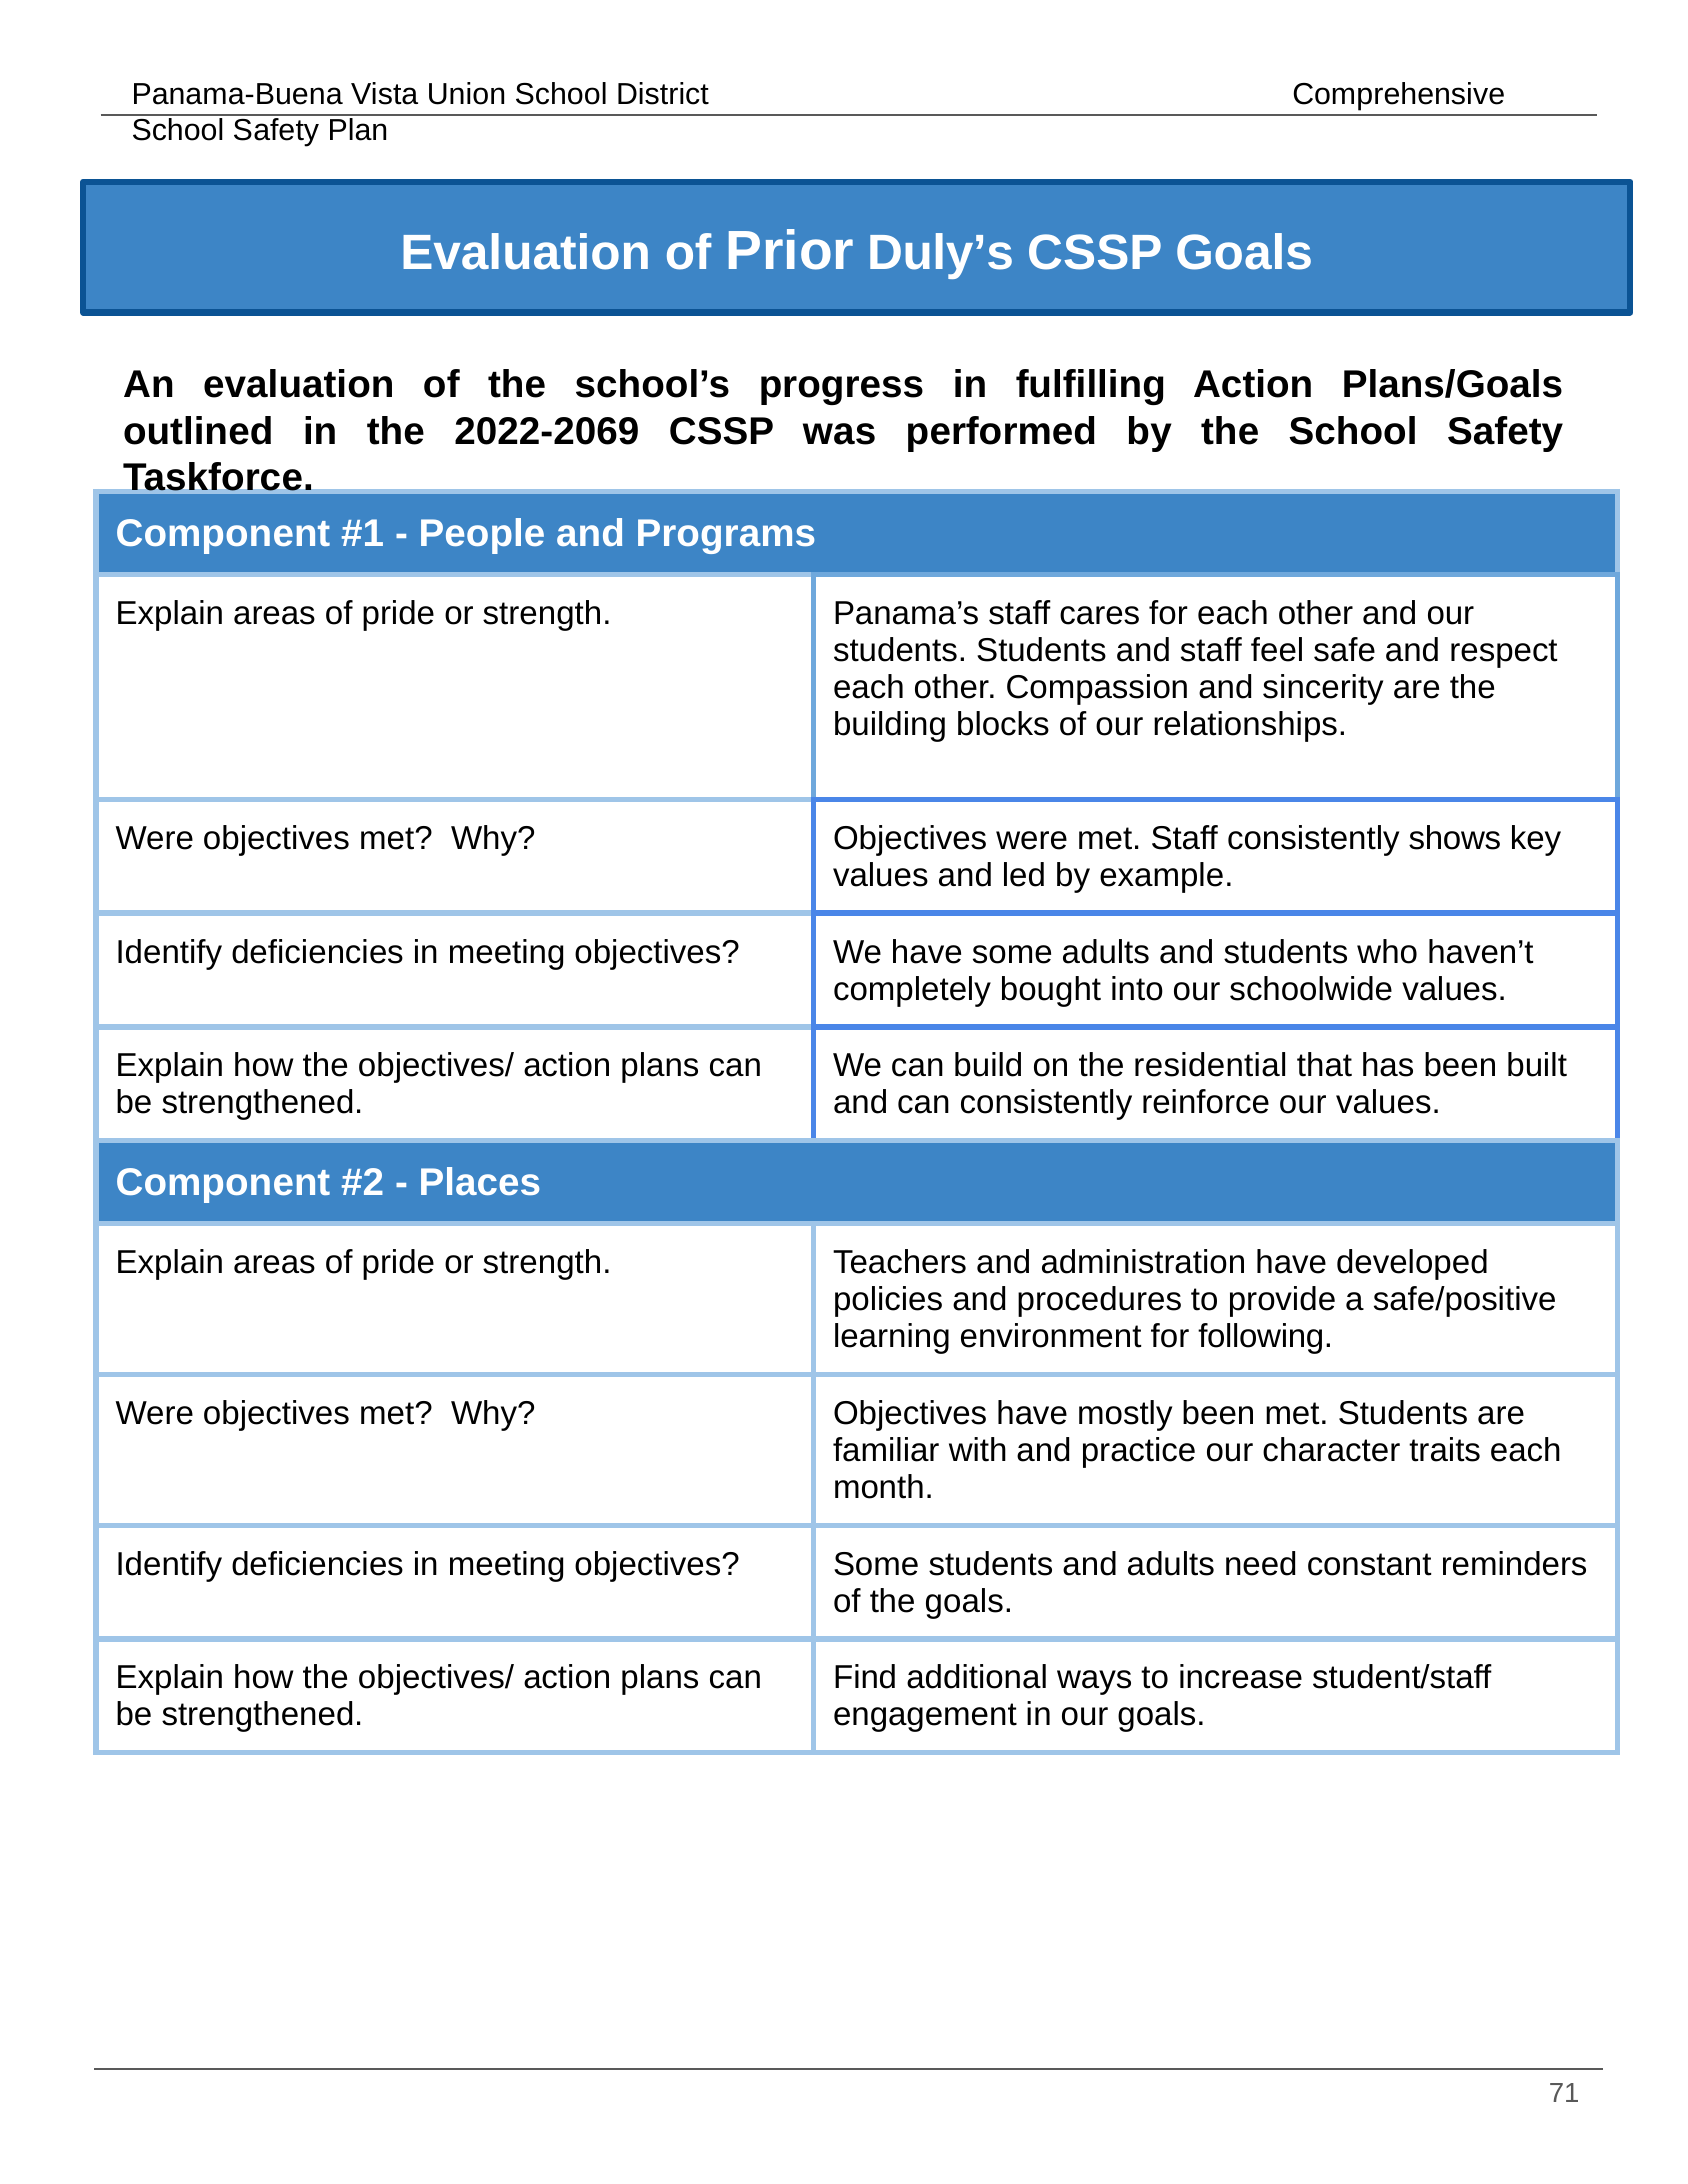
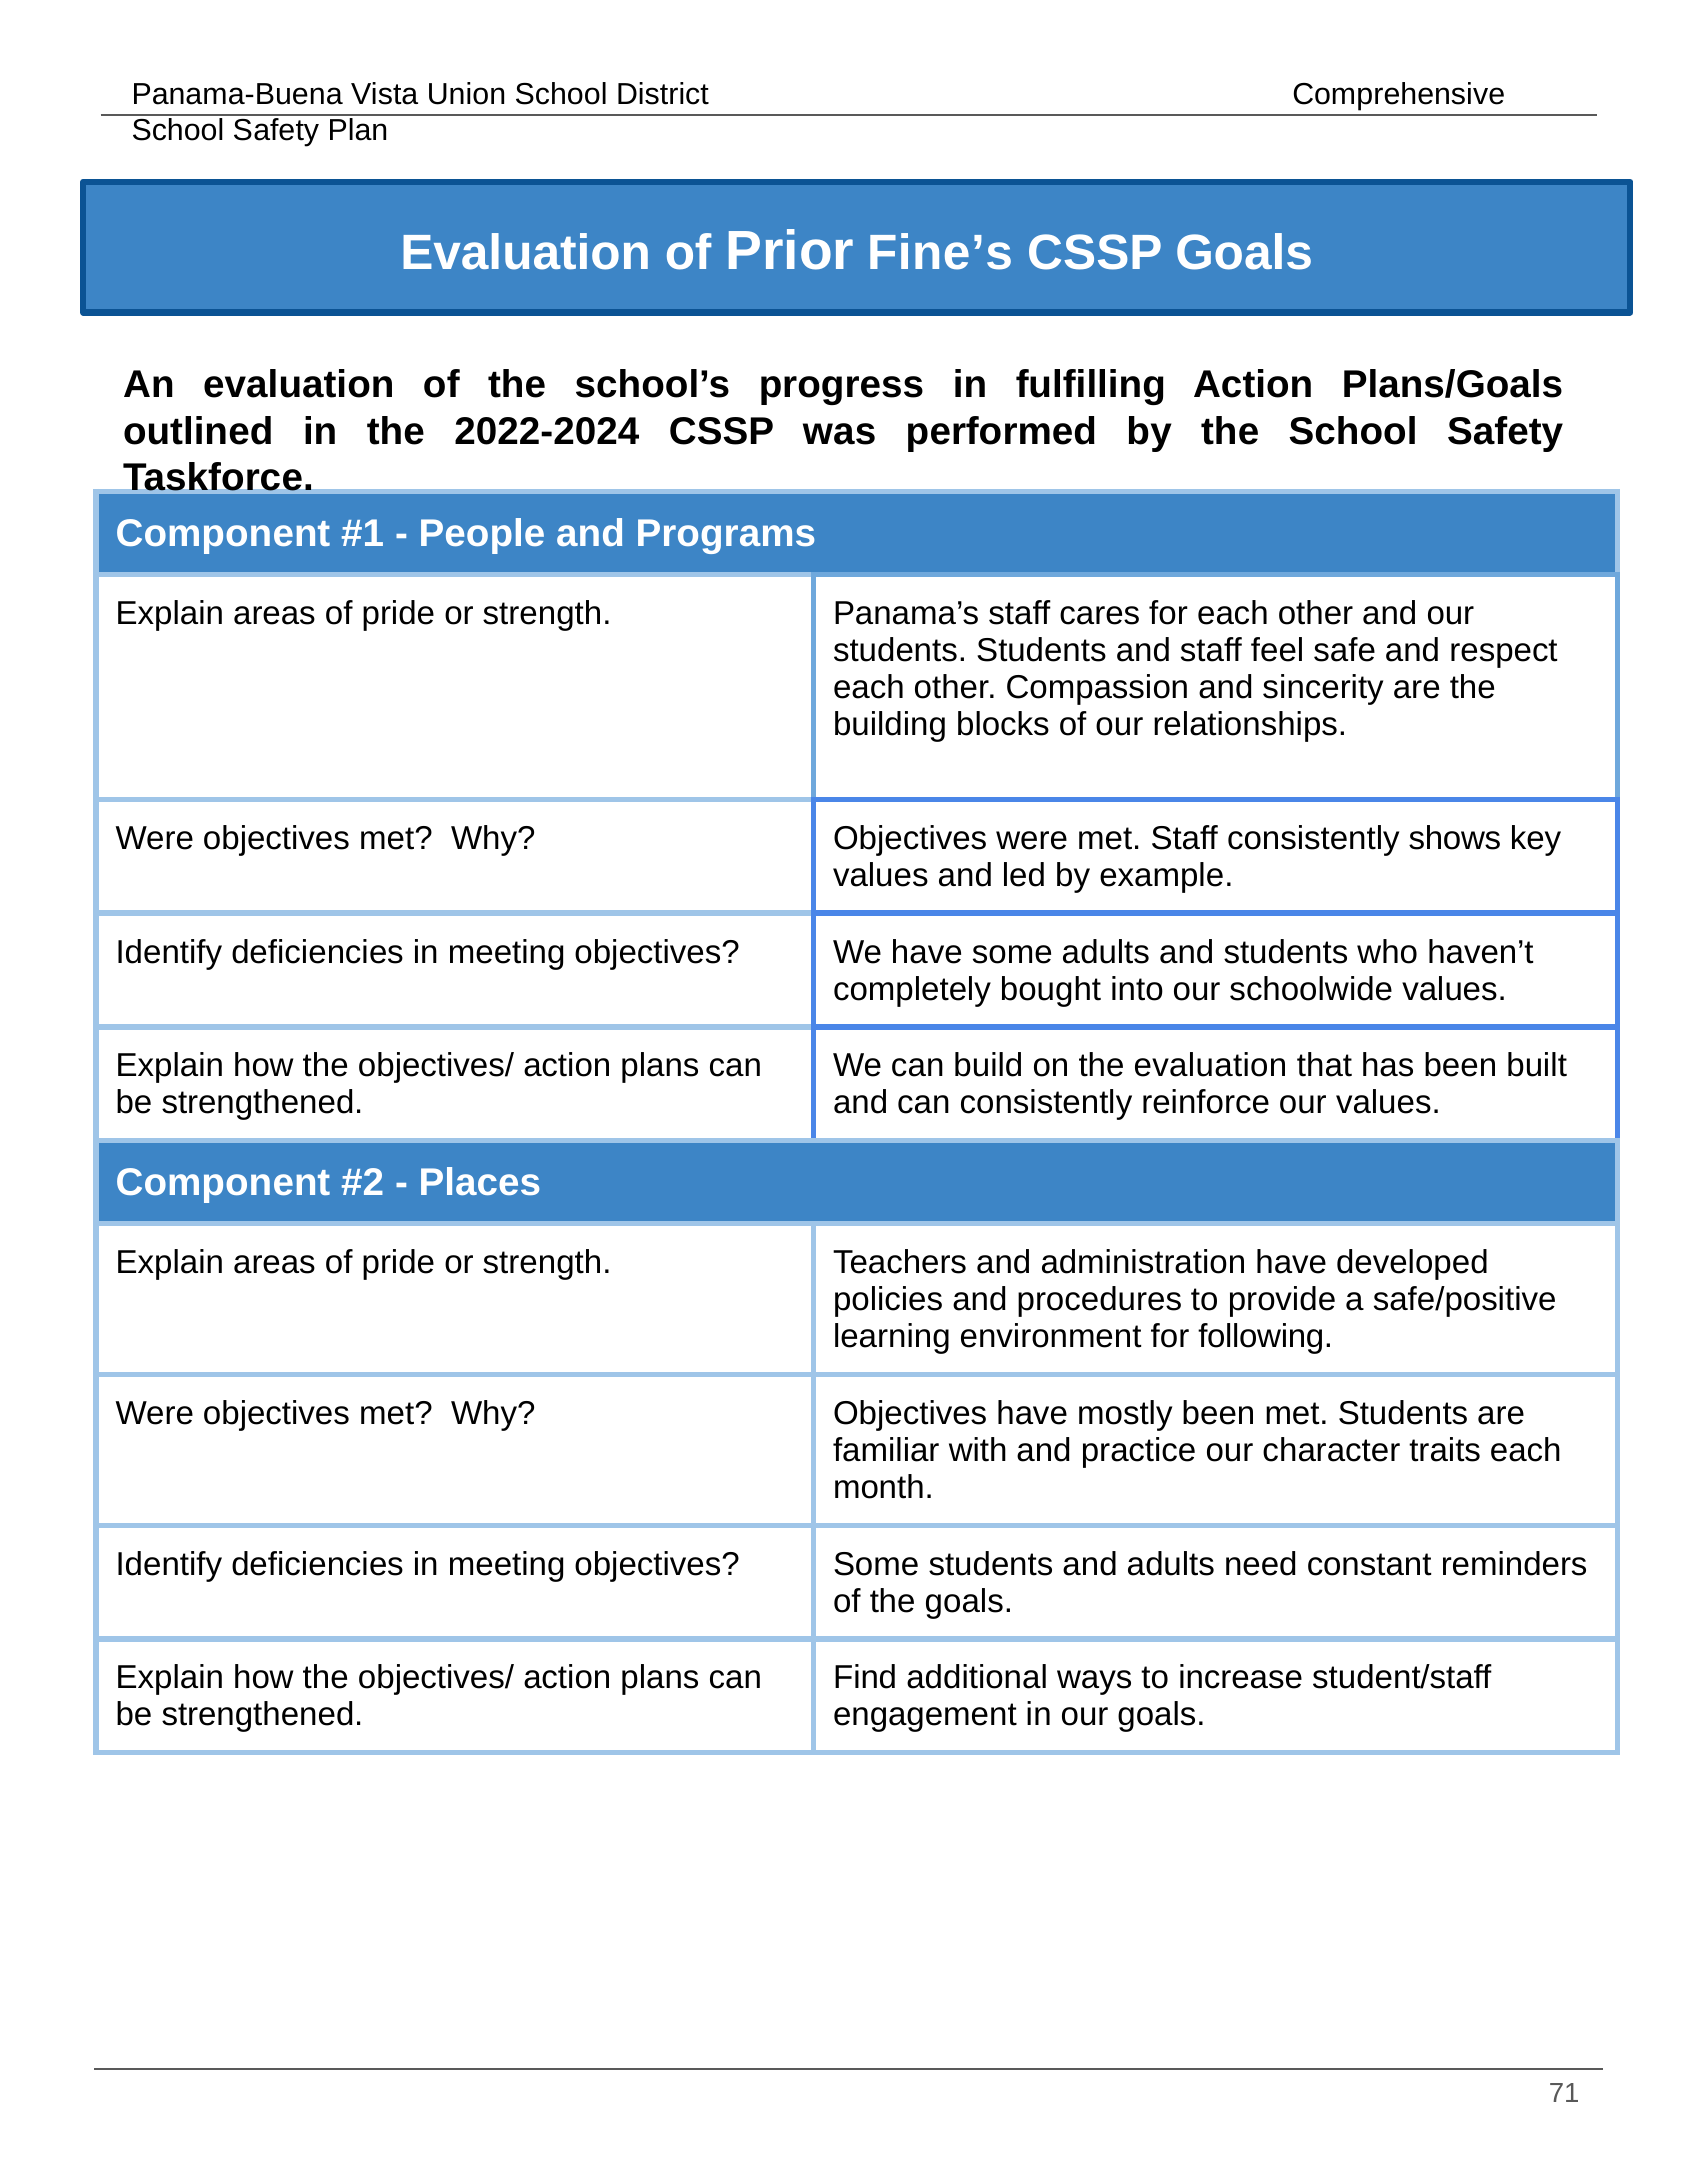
Duly’s: Duly’s -> Fine’s (940, 253)
2022-2069: 2022-2069 -> 2022-2024 (547, 432)
the residential: residential -> evaluation (1210, 1066)
